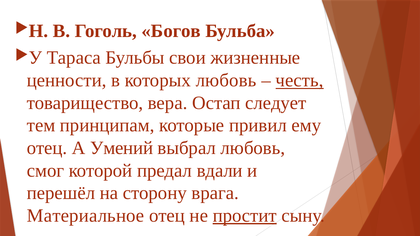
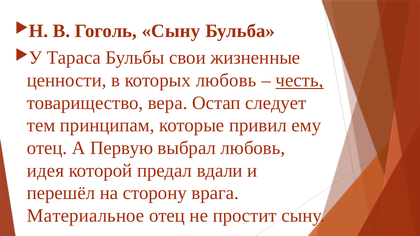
Гоголь Богов: Богов -> Сыну (171, 31)
Умений: Умений -> Первую (122, 148)
смог: смог -> идея (45, 171)
простит underline: present -> none (245, 216)
